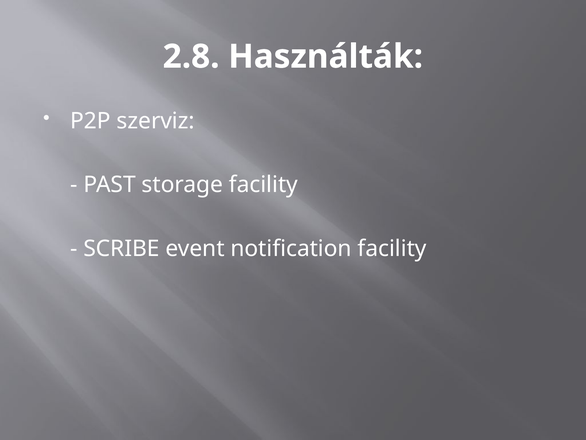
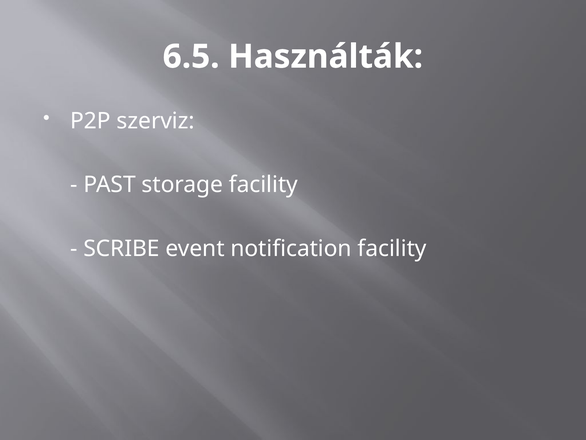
2.8: 2.8 -> 6.5 (191, 57)
